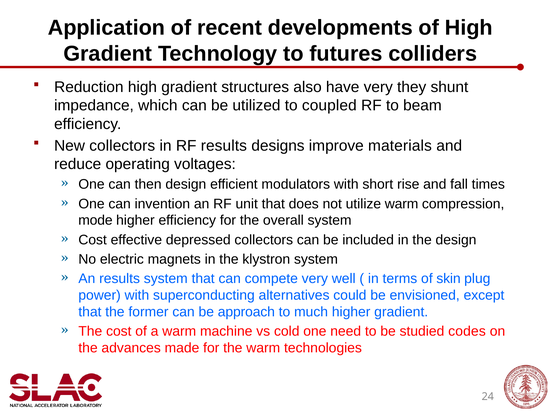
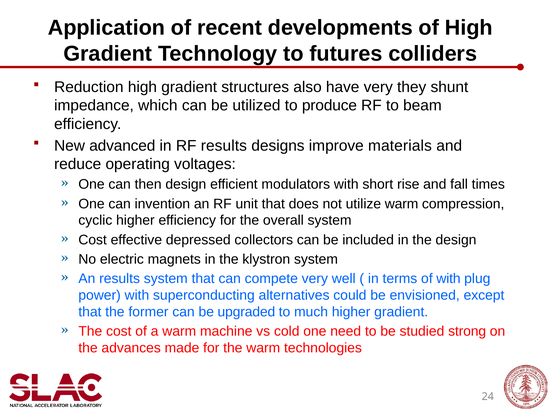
coupled: coupled -> produce (329, 106)
New collectors: collectors -> advanced (122, 146)
mode: mode -> cyclic (95, 221)
of skin: skin -> with (449, 279)
approach: approach -> upgraded (246, 312)
codes: codes -> strong (467, 332)
